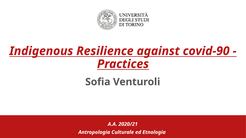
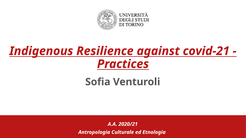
covid-90: covid-90 -> covid-21 (206, 51)
